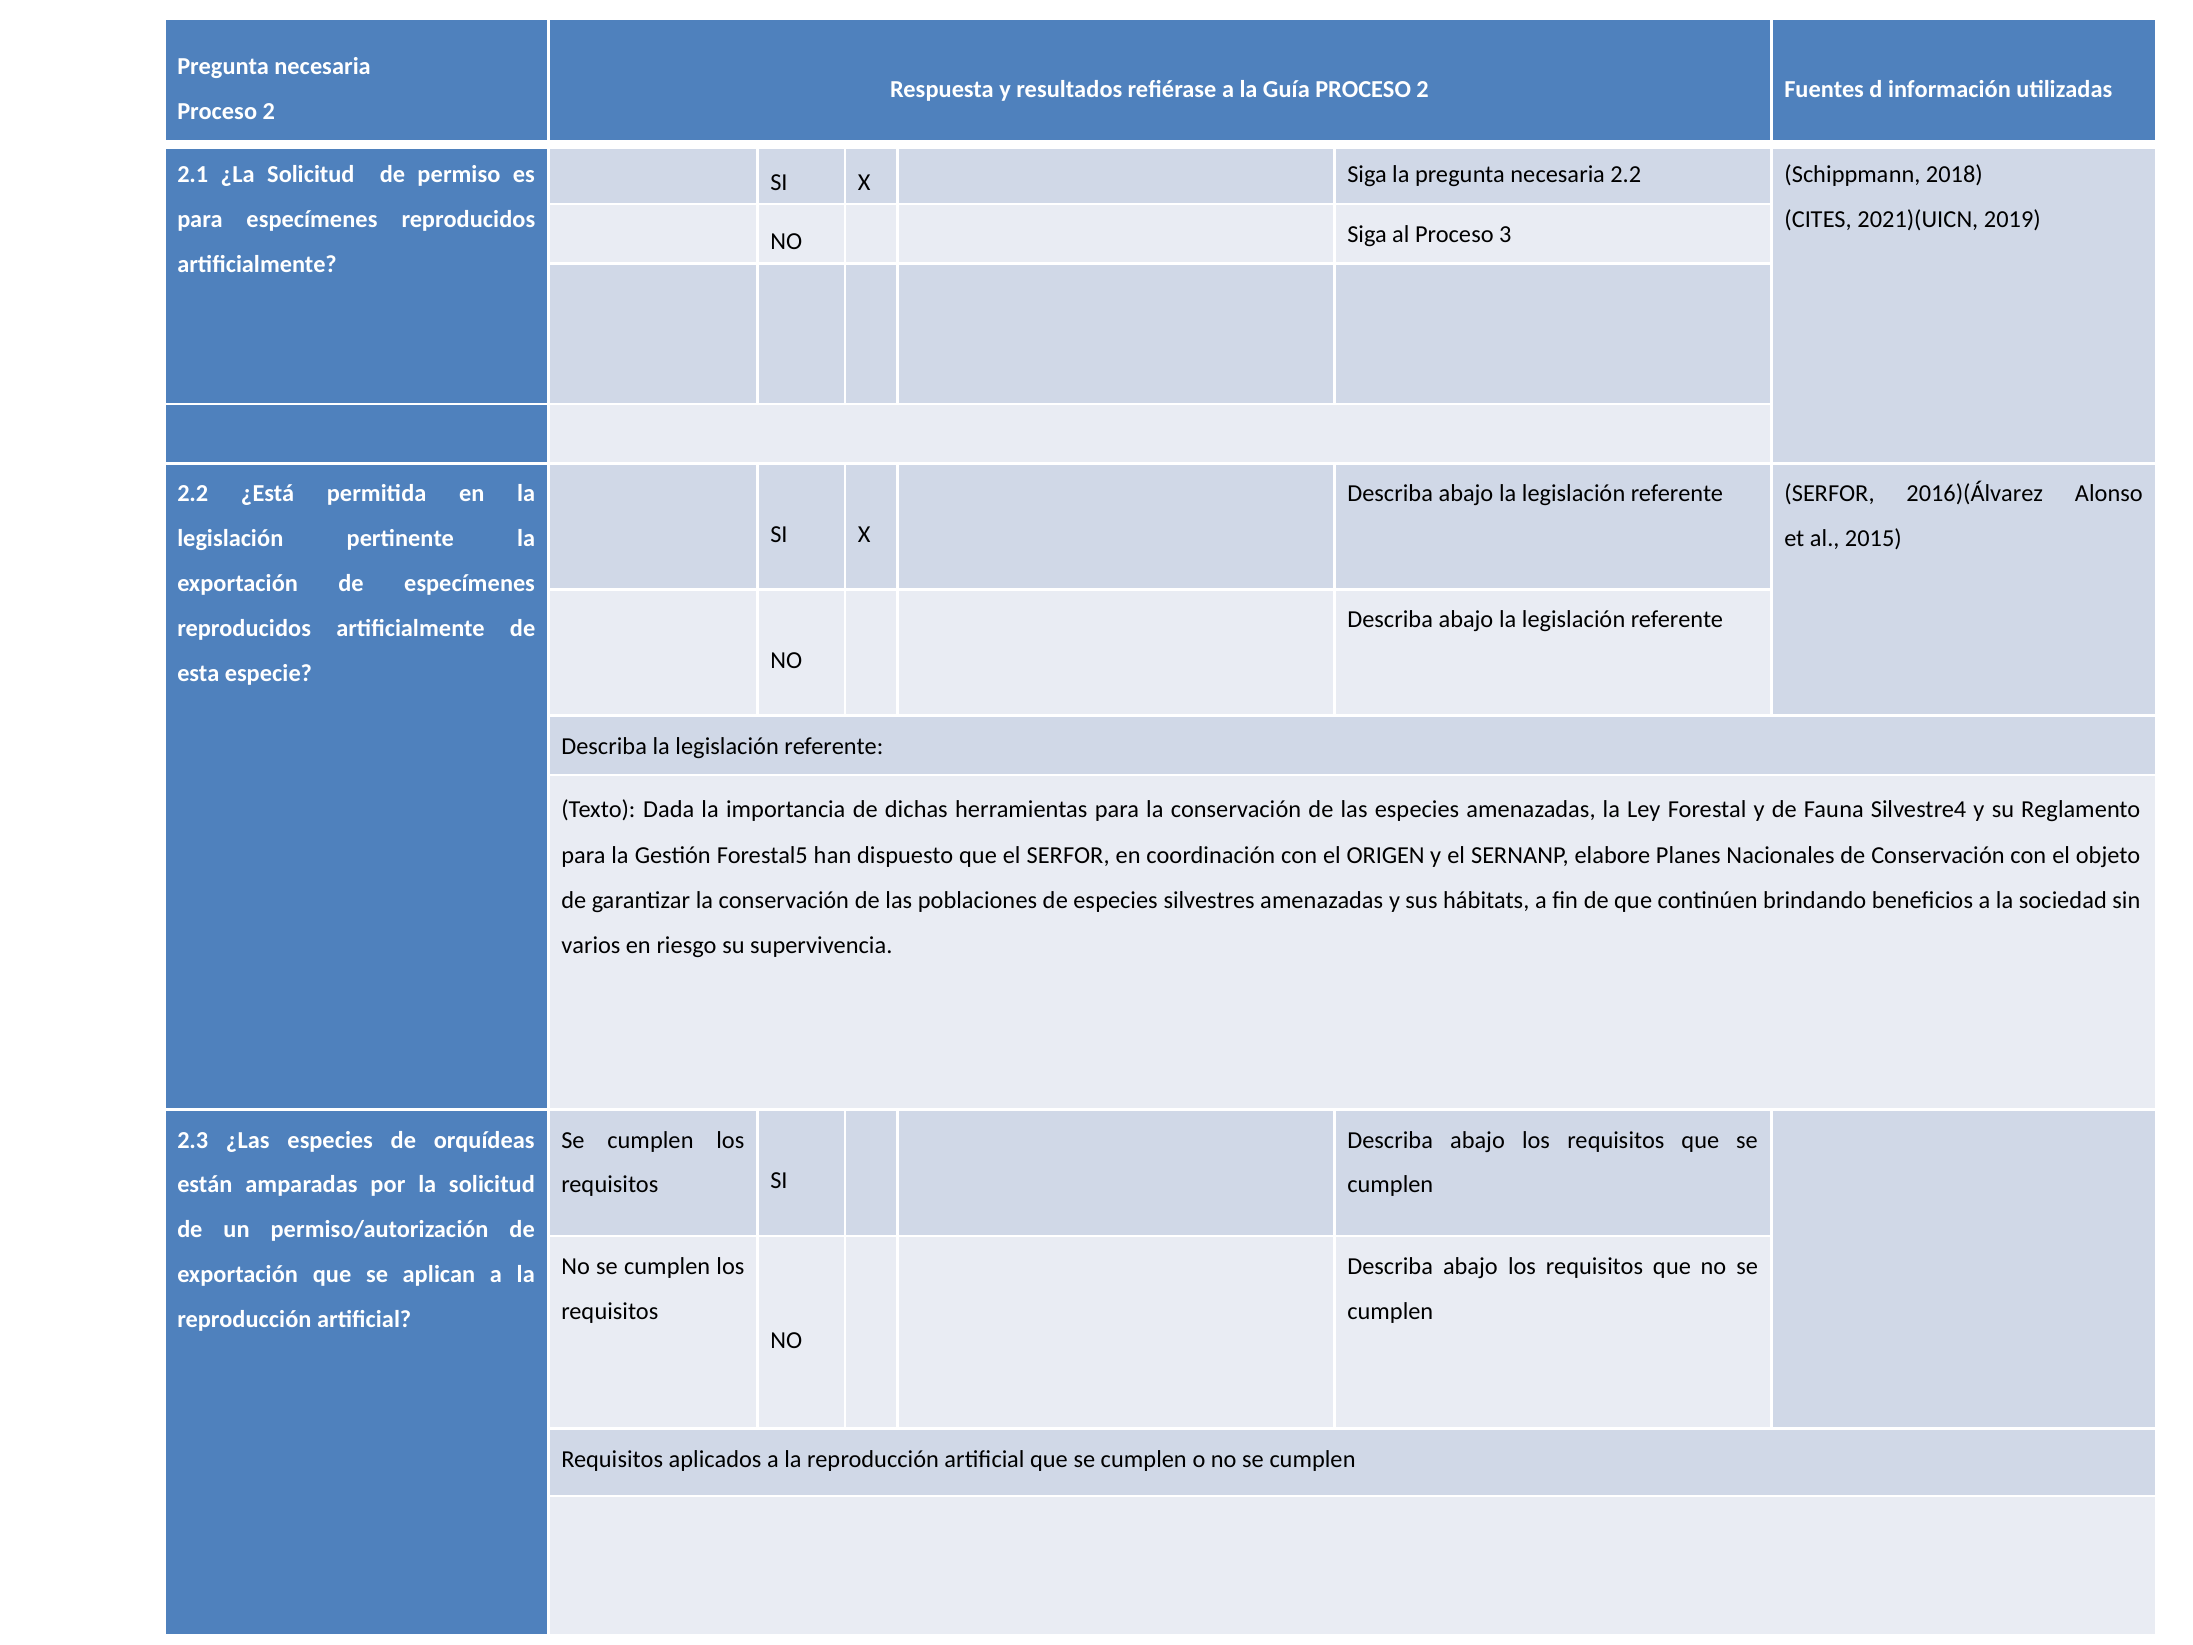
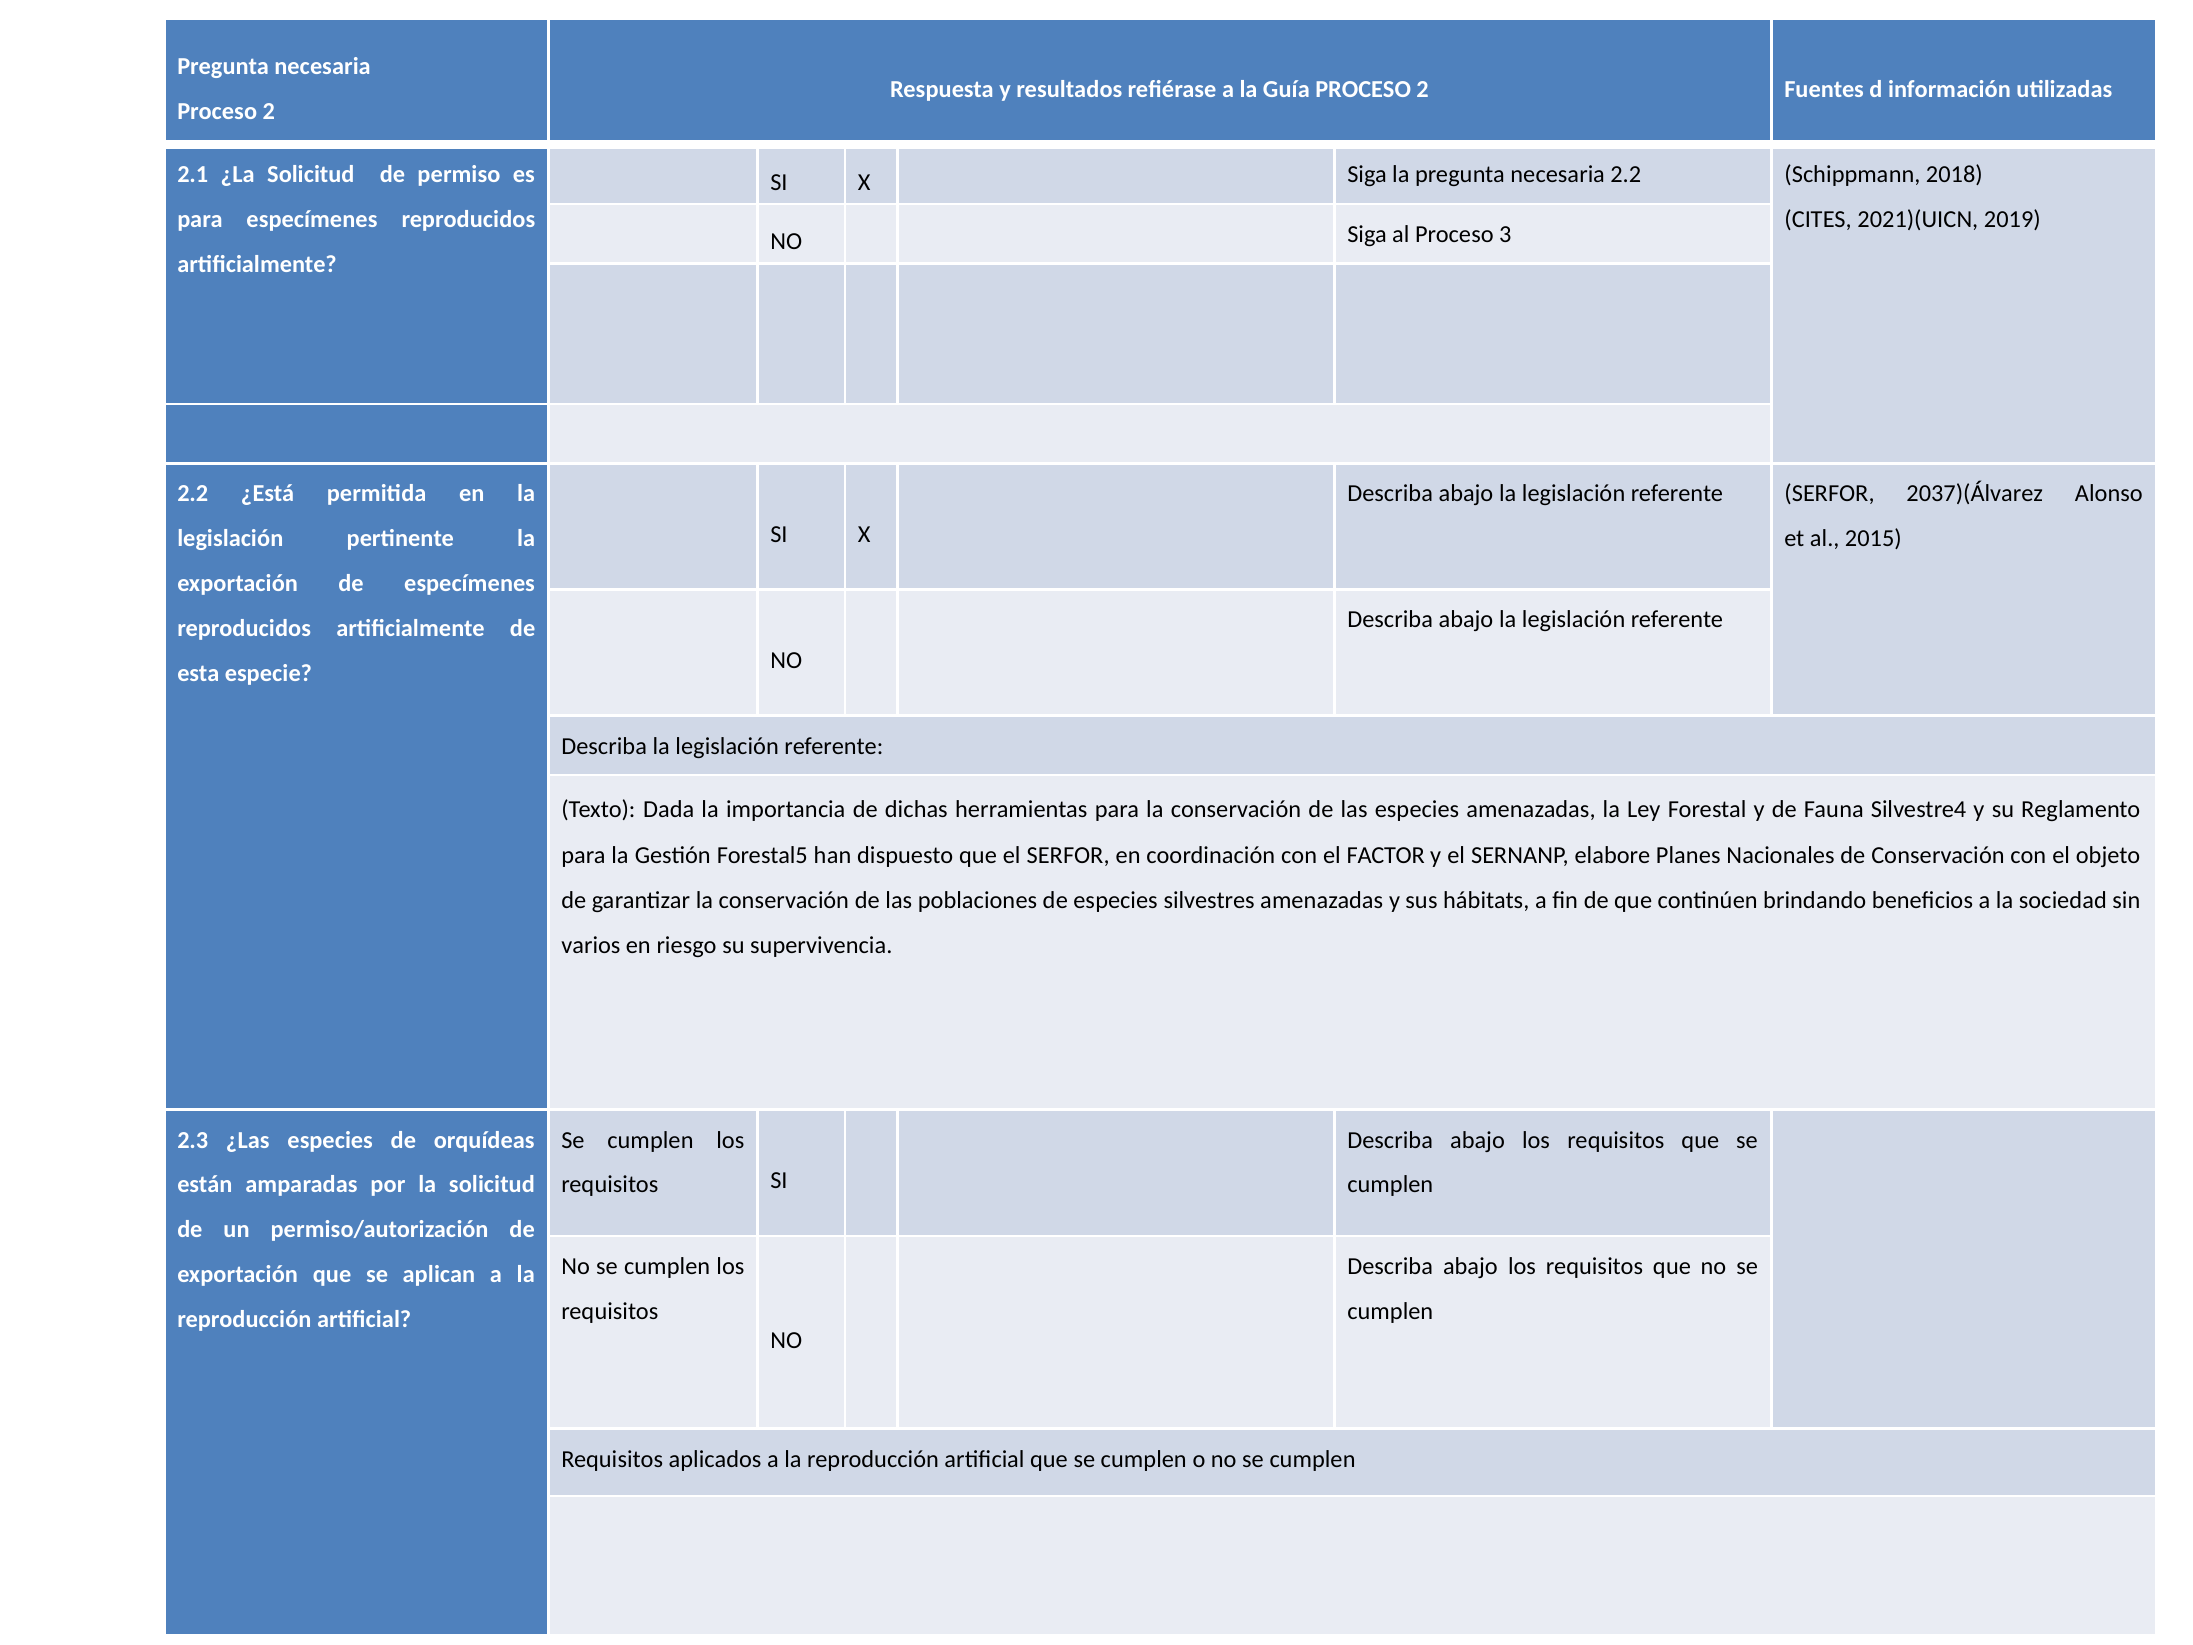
2016)(Álvarez: 2016)(Álvarez -> 2037)(Álvarez (1975, 494)
ORIGEN: ORIGEN -> FACTOR (1386, 855)
